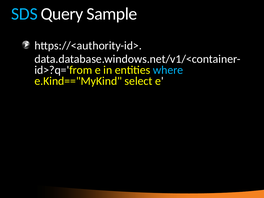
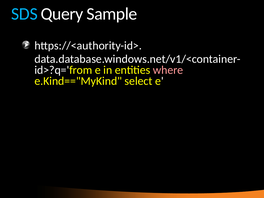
where colour: light blue -> pink (168, 70)
